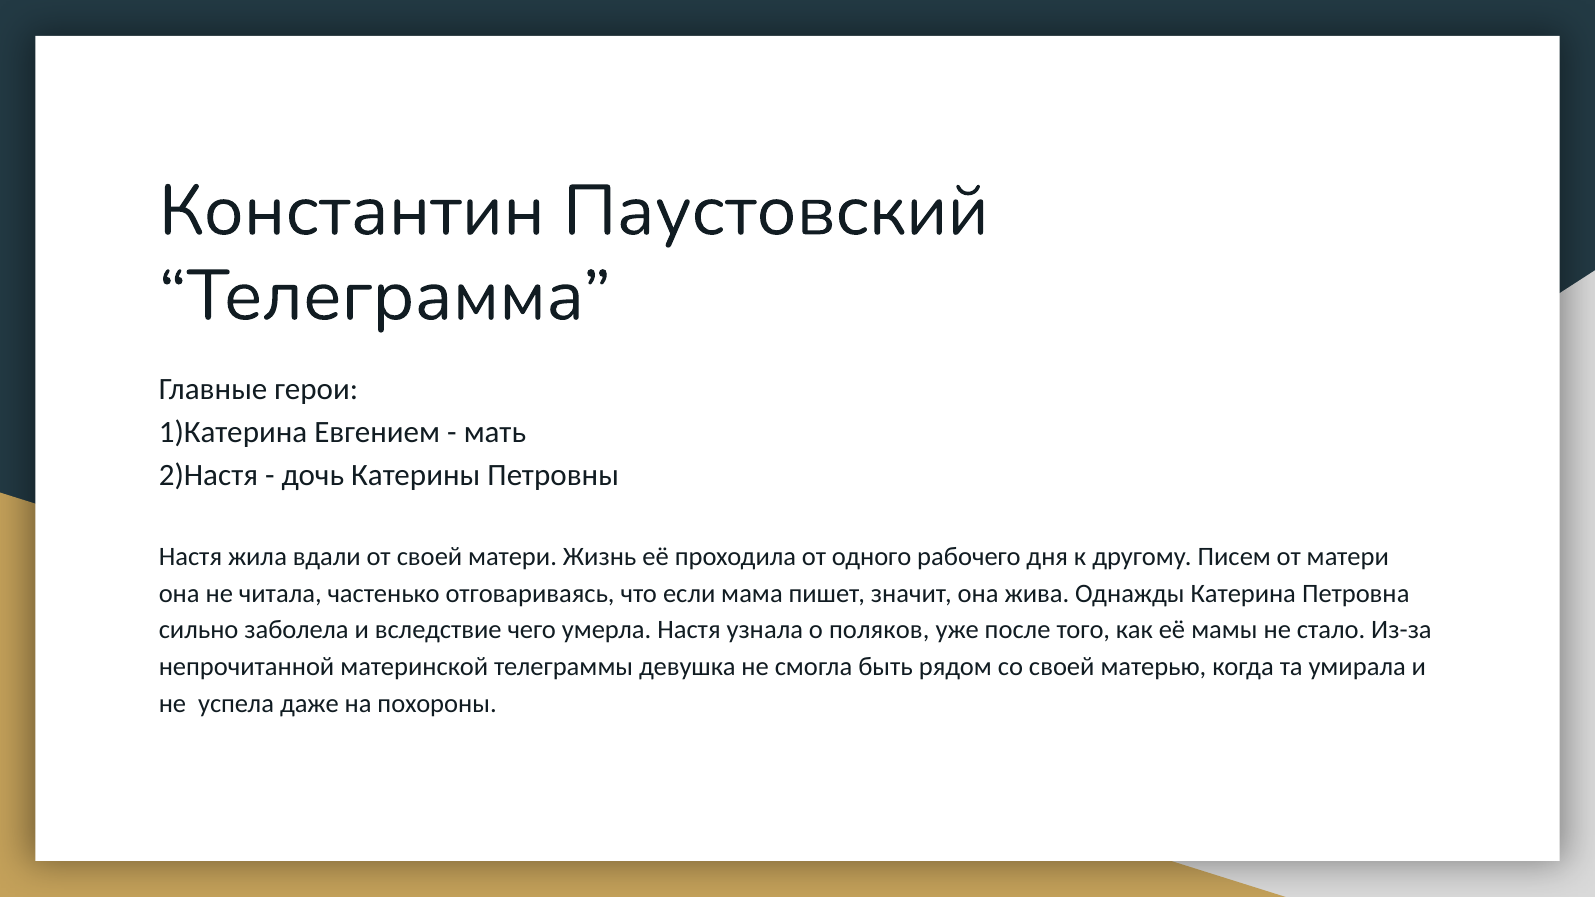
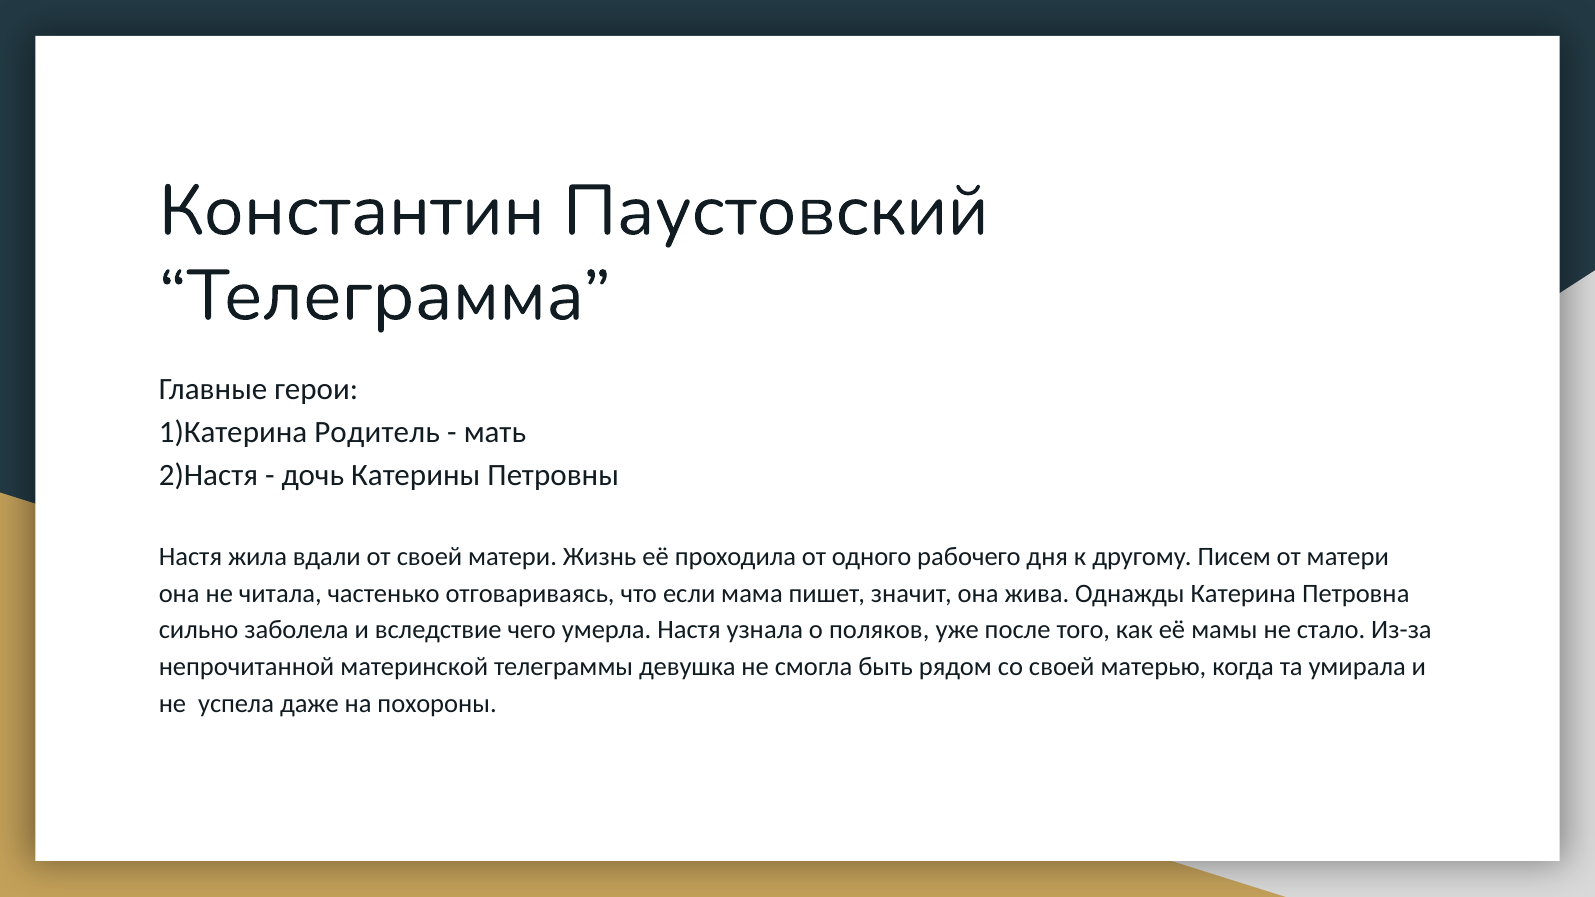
Евгением: Евгением -> Родитель (377, 432)
